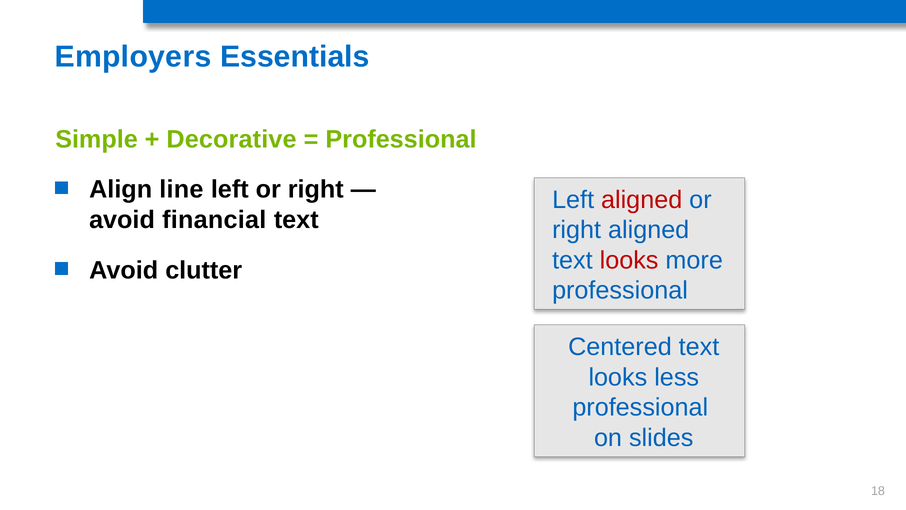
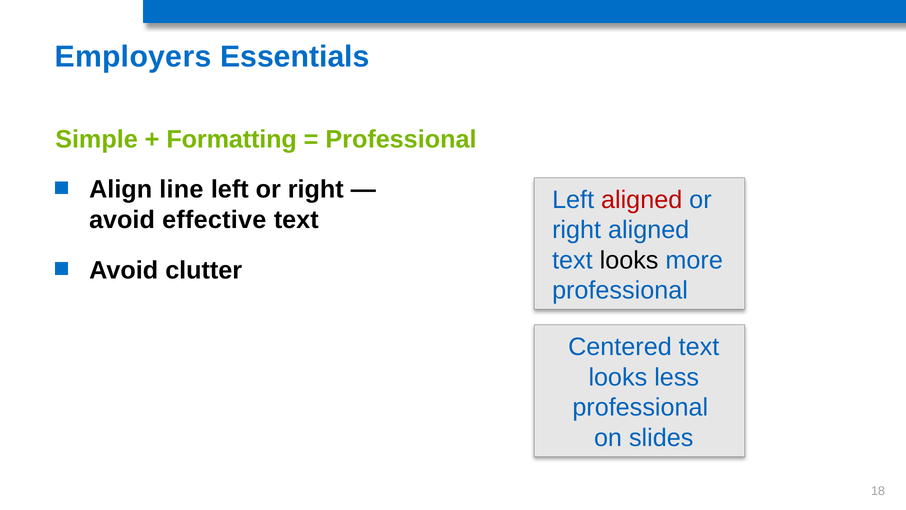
Decorative: Decorative -> Formatting (232, 139)
financial: financial -> effective (214, 220)
looks colour: red -> black (629, 260)
